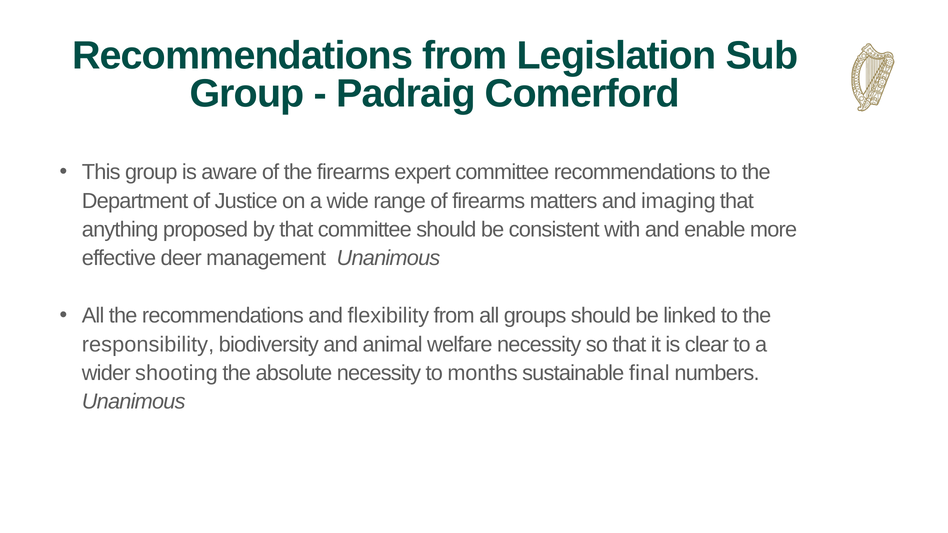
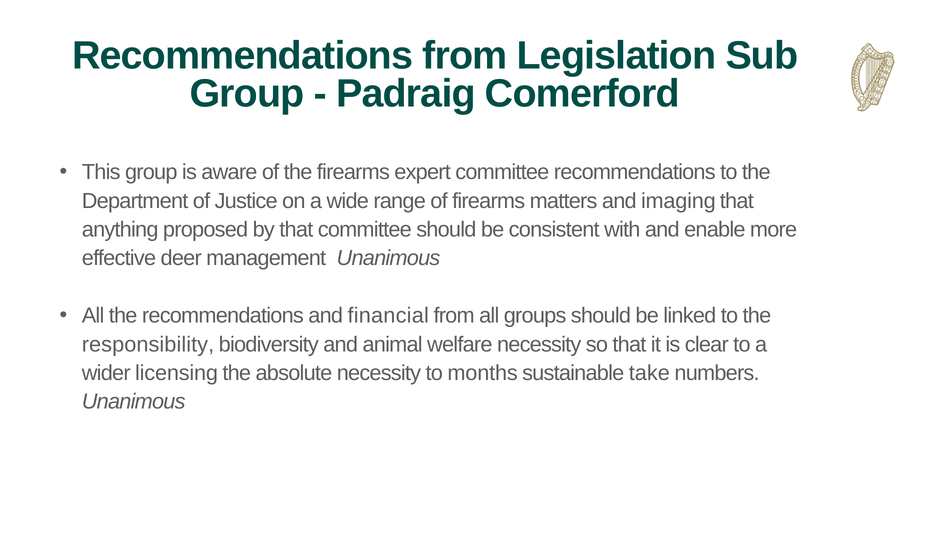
flexibility: flexibility -> financial (388, 316)
shooting: shooting -> licensing (177, 373)
final: final -> take (649, 373)
